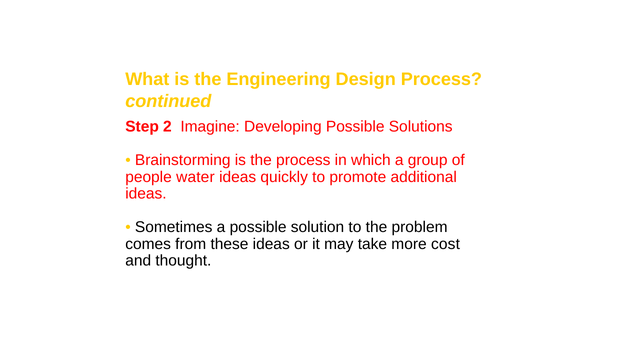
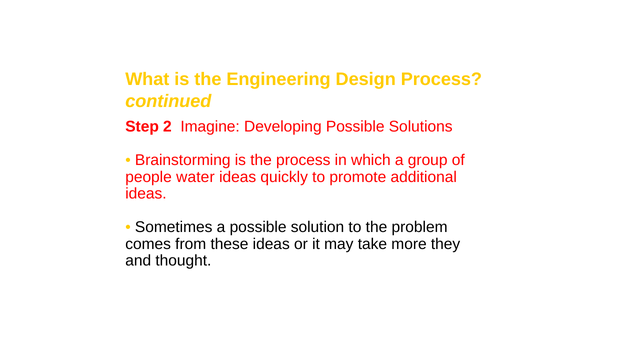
cost: cost -> they (446, 244)
